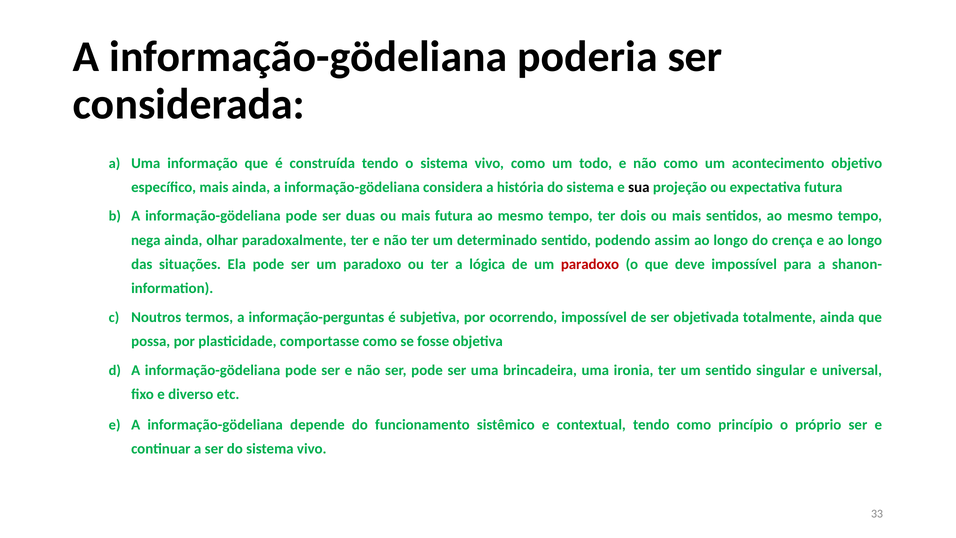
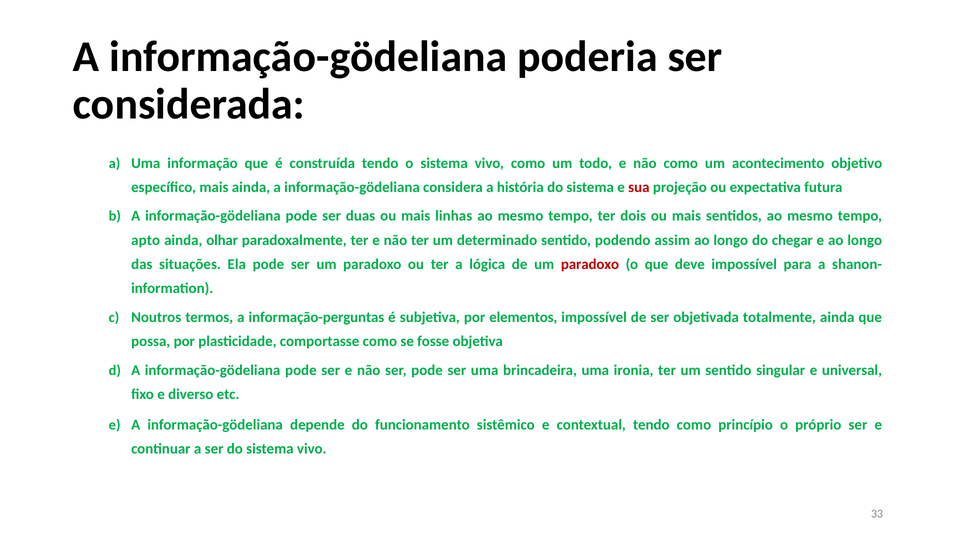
sua colour: black -> red (639, 187)
mais futura: futura -> linhas (454, 216)
nega: nega -> apto (146, 240)
crença: crença -> chegar (792, 240)
ocorrendo: ocorrendo -> elementos (523, 317)
